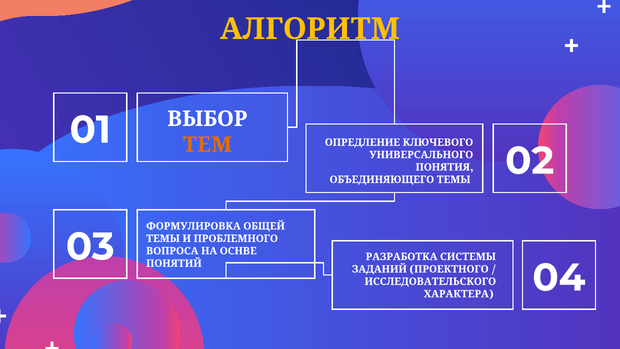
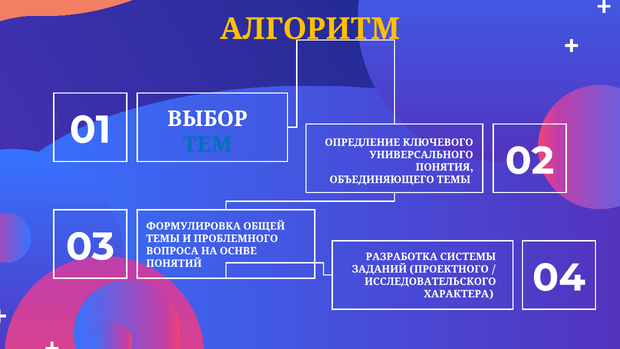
ТЕМ colour: orange -> blue (207, 145)
